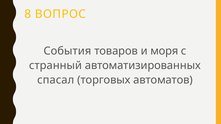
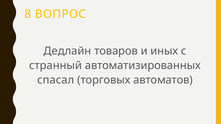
События: События -> Дедлайн (67, 51)
моря: моря -> иных (164, 51)
